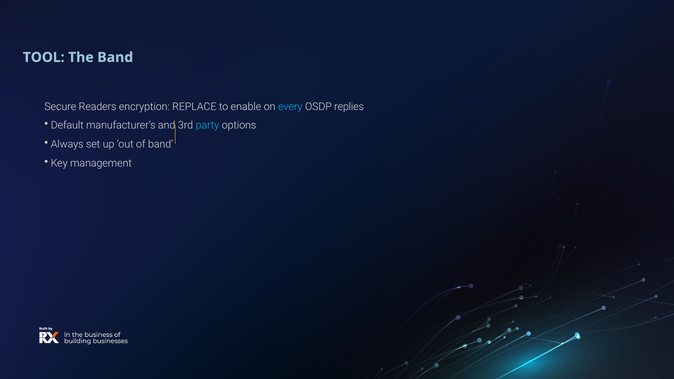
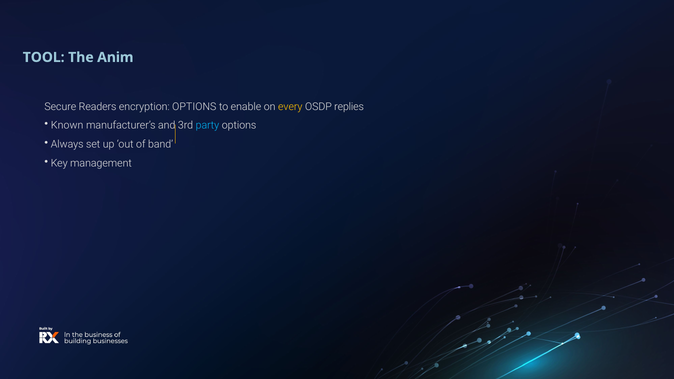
The Band: Band -> Anim (115, 57)
encryption REPLACE: REPLACE -> OPTIONS (194, 107)
every colour: light blue -> yellow (290, 107)
Default: Default -> Known (67, 126)
